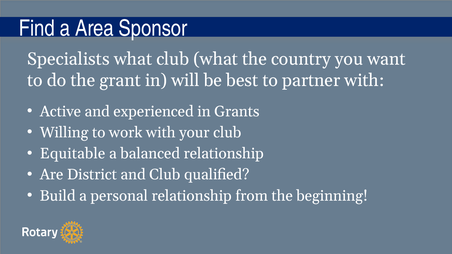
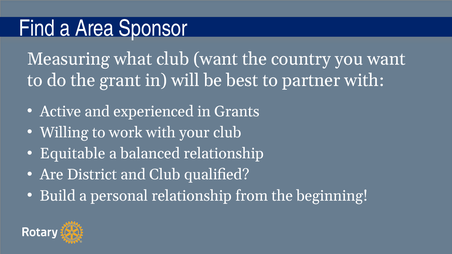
Specialists: Specialists -> Measuring (68, 59)
club what: what -> want (216, 59)
